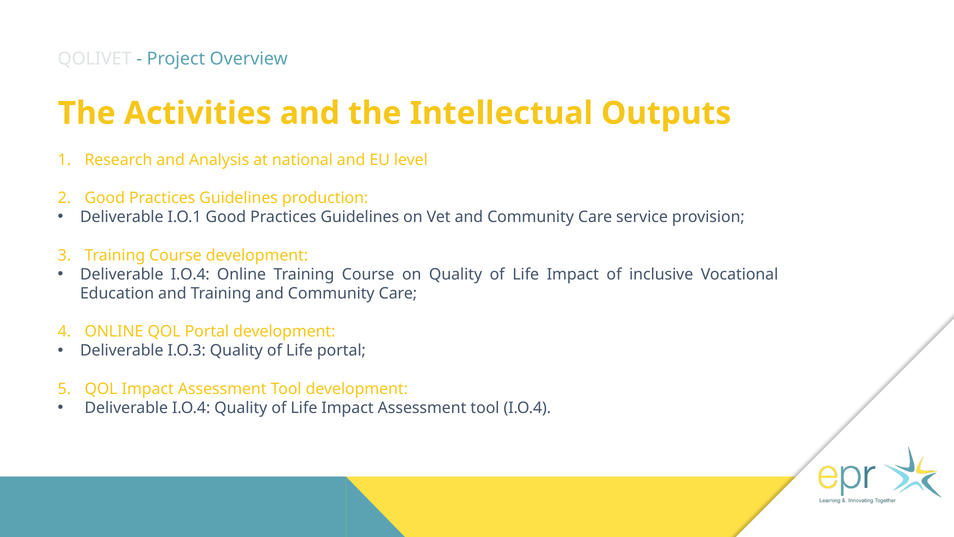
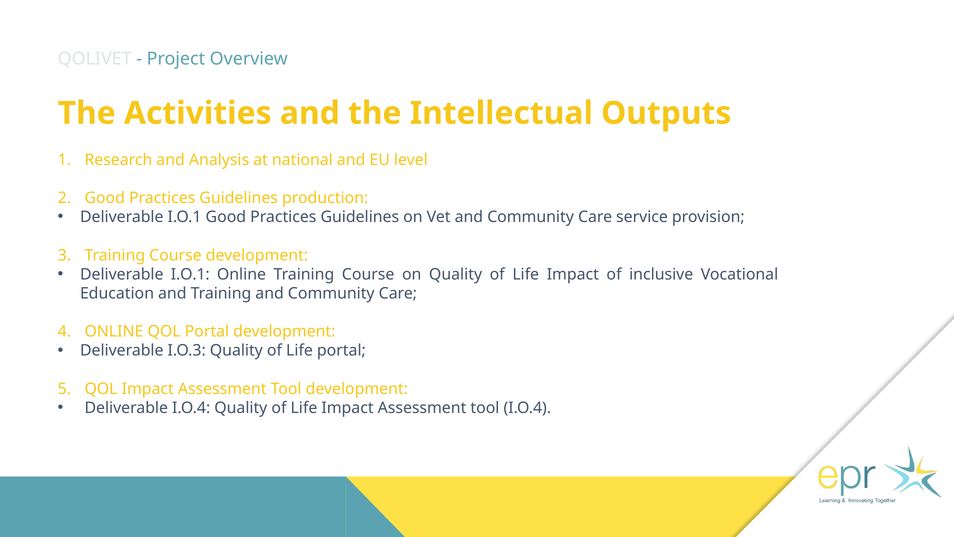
I.O.4: I.O.4 -> I.O.1 (190, 274)
